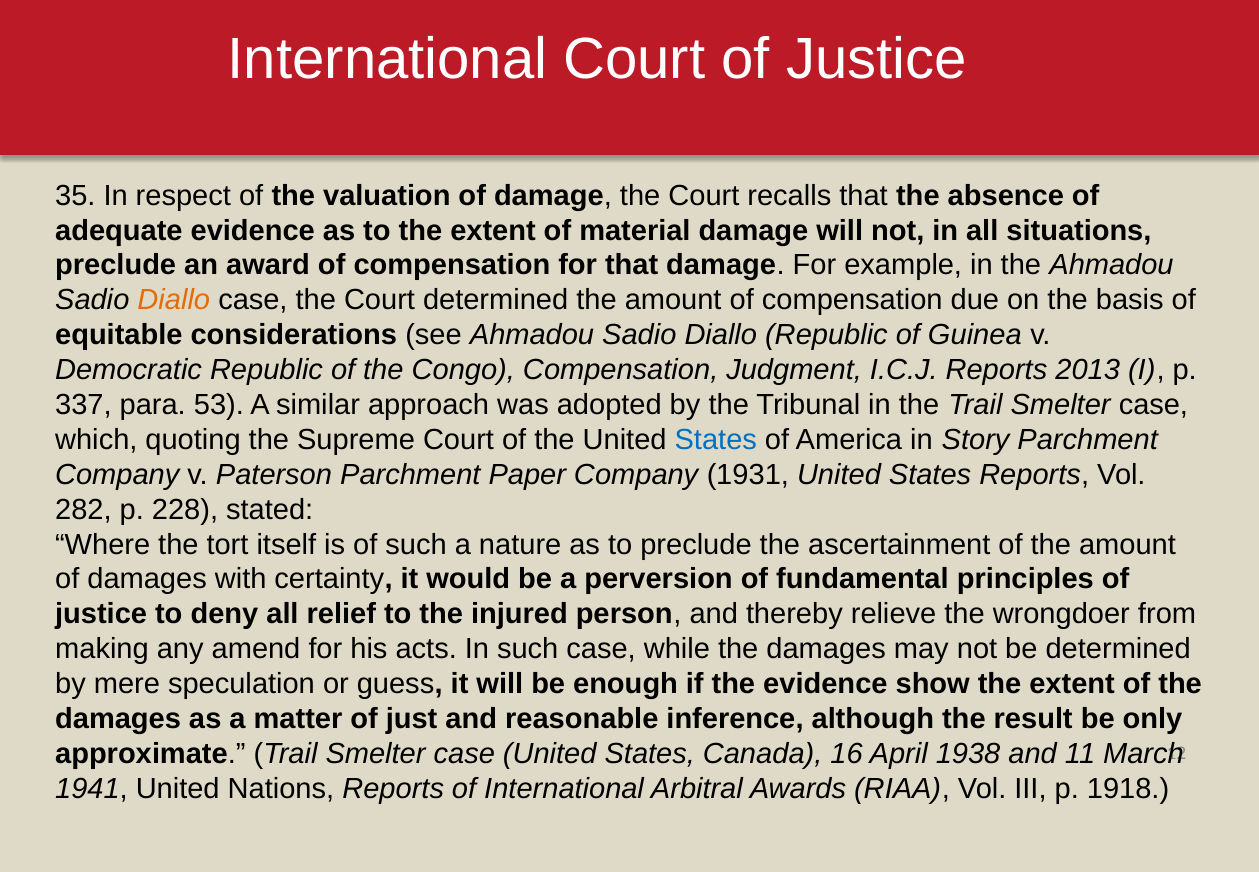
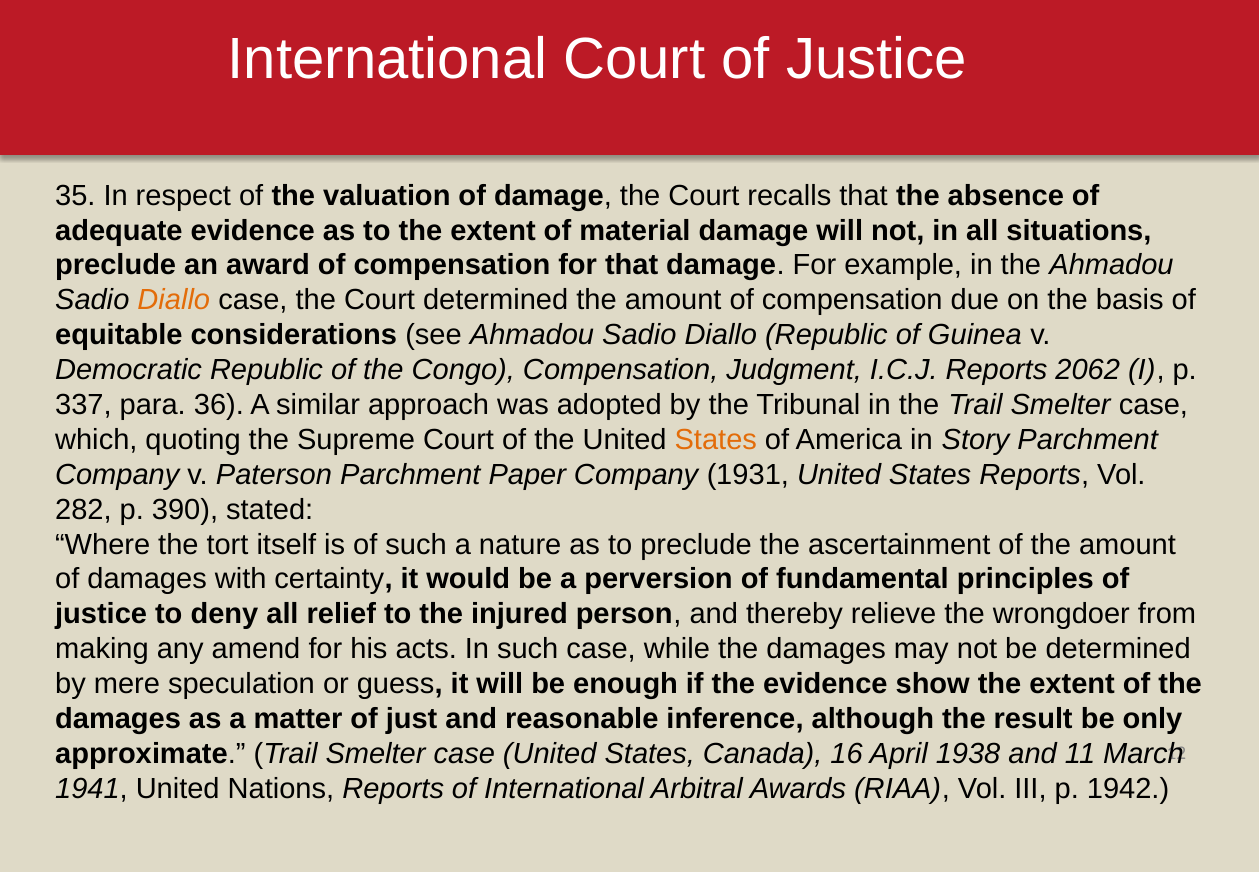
2013: 2013 -> 2062 (1088, 370)
53: 53 -> 36 (219, 405)
States colour: blue -> orange (716, 440)
228: 228 -> 390 (185, 509)
1918: 1918 -> 1942 (1128, 788)
